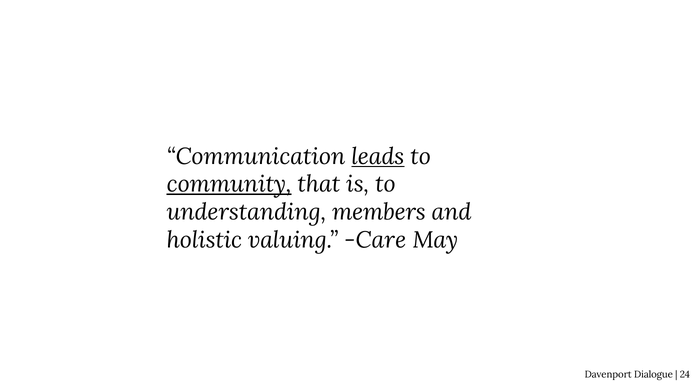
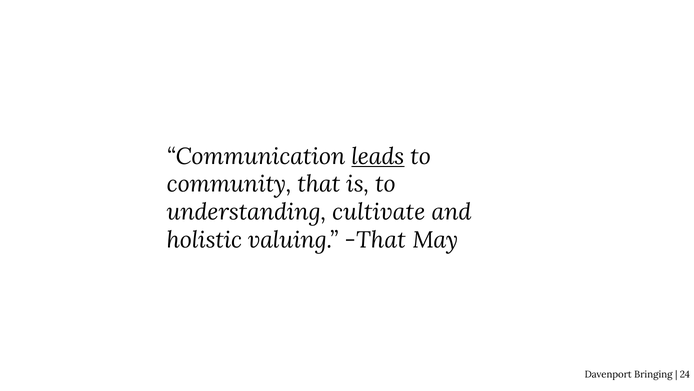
community underline: present -> none (229, 184)
members: members -> cultivate (379, 212)
valuing Care: Care -> That (375, 240)
Dialogue: Dialogue -> Bringing (653, 374)
